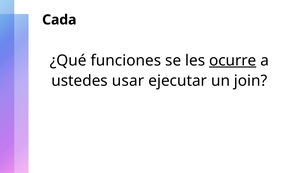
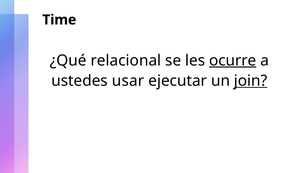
Cada: Cada -> Time (59, 20)
funciones: funciones -> relacional (126, 60)
join underline: none -> present (251, 81)
